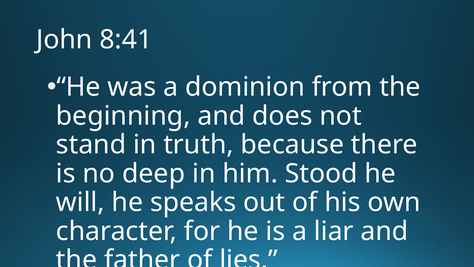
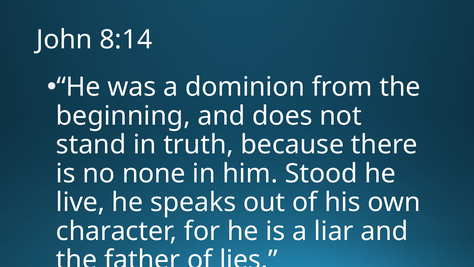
8:41: 8:41 -> 8:14 (126, 40)
deep: deep -> none (154, 173)
will: will -> live (80, 202)
